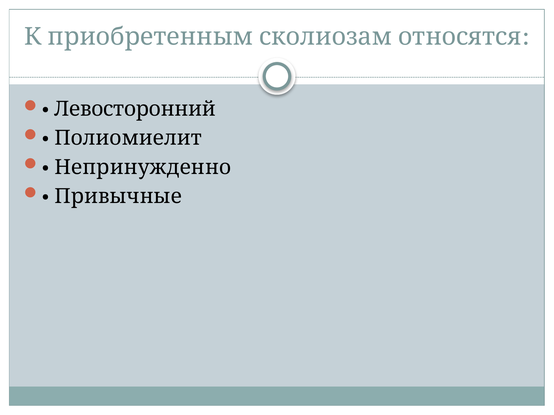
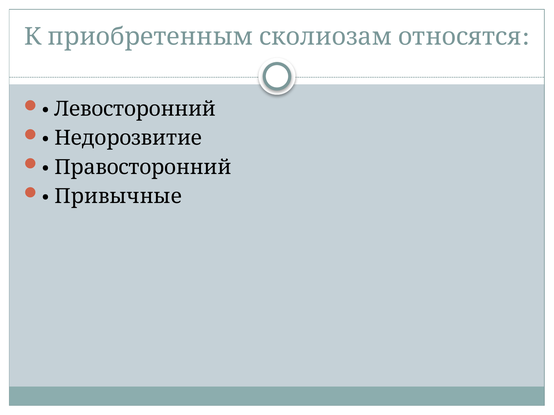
Полиомиелит: Полиомиелит -> Недорозвитие (128, 138)
Непринужденно: Непринужденно -> Правосторонний (143, 167)
